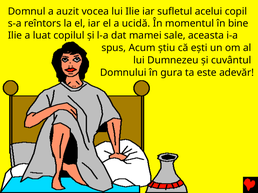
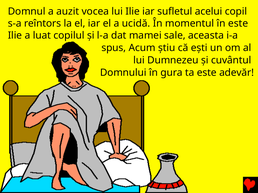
în bine: bine -> este (238, 23)
